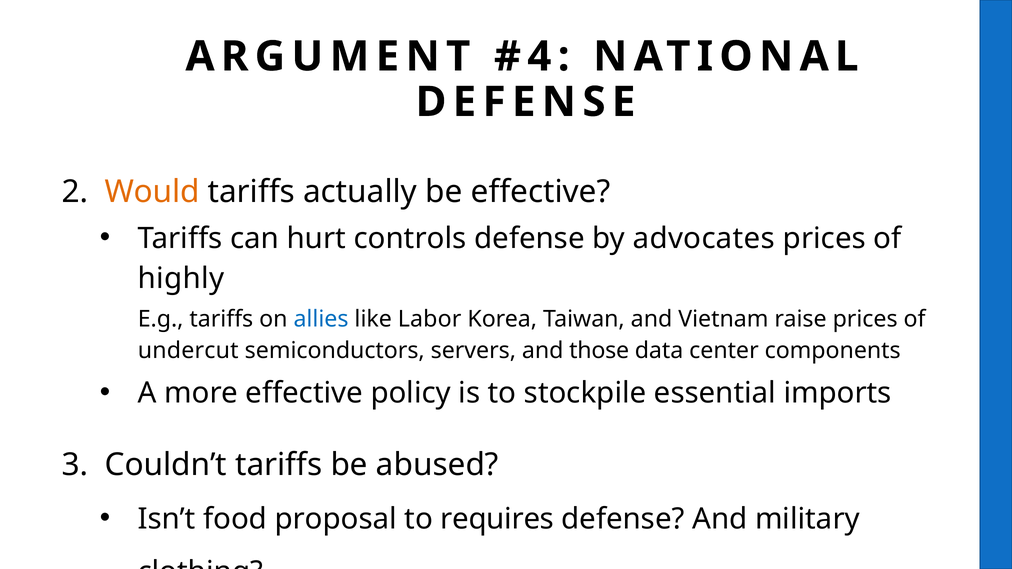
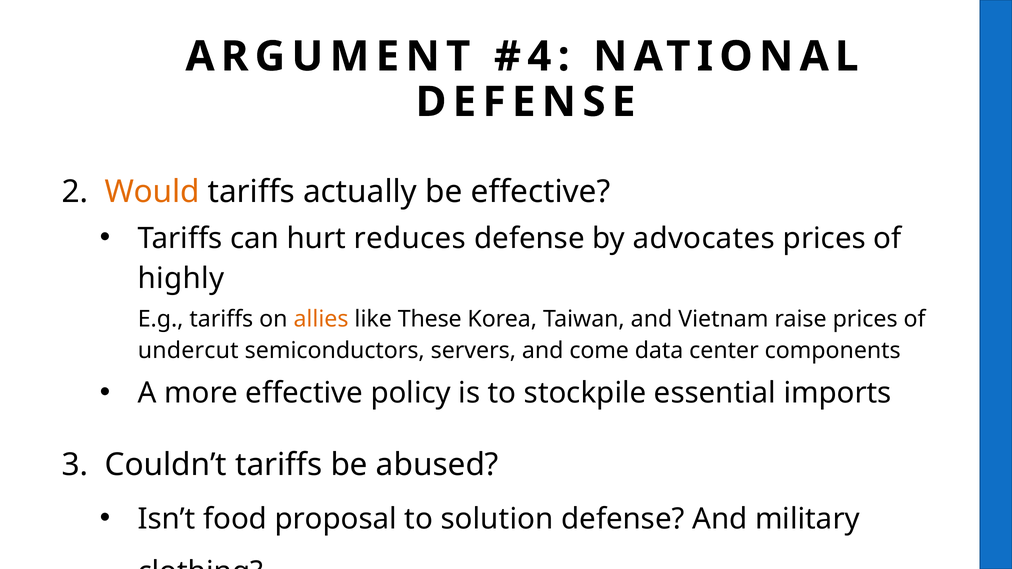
controls: controls -> reduces (410, 238)
allies colour: blue -> orange (321, 319)
Labor: Labor -> These (430, 319)
those: those -> come (599, 351)
requires: requires -> solution (497, 519)
